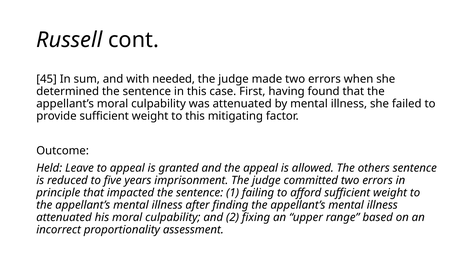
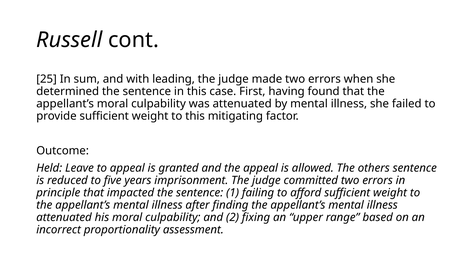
45: 45 -> 25 (47, 79)
needed: needed -> leading (174, 79)
